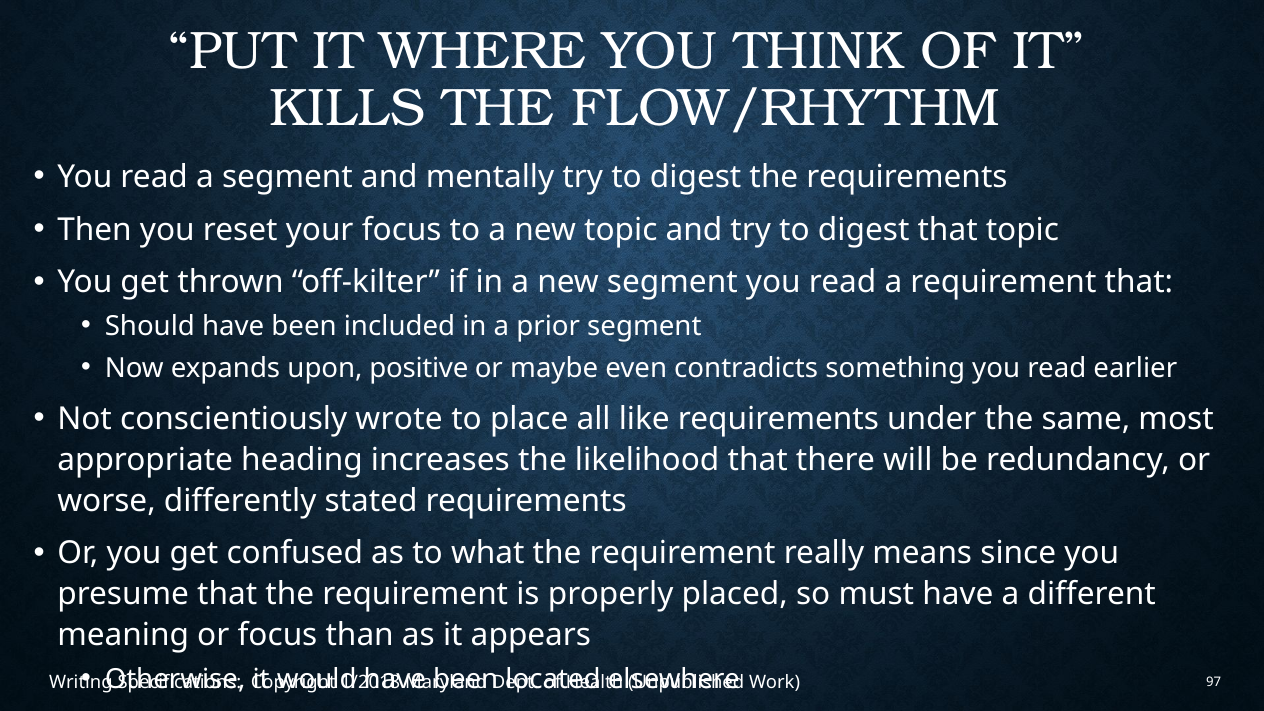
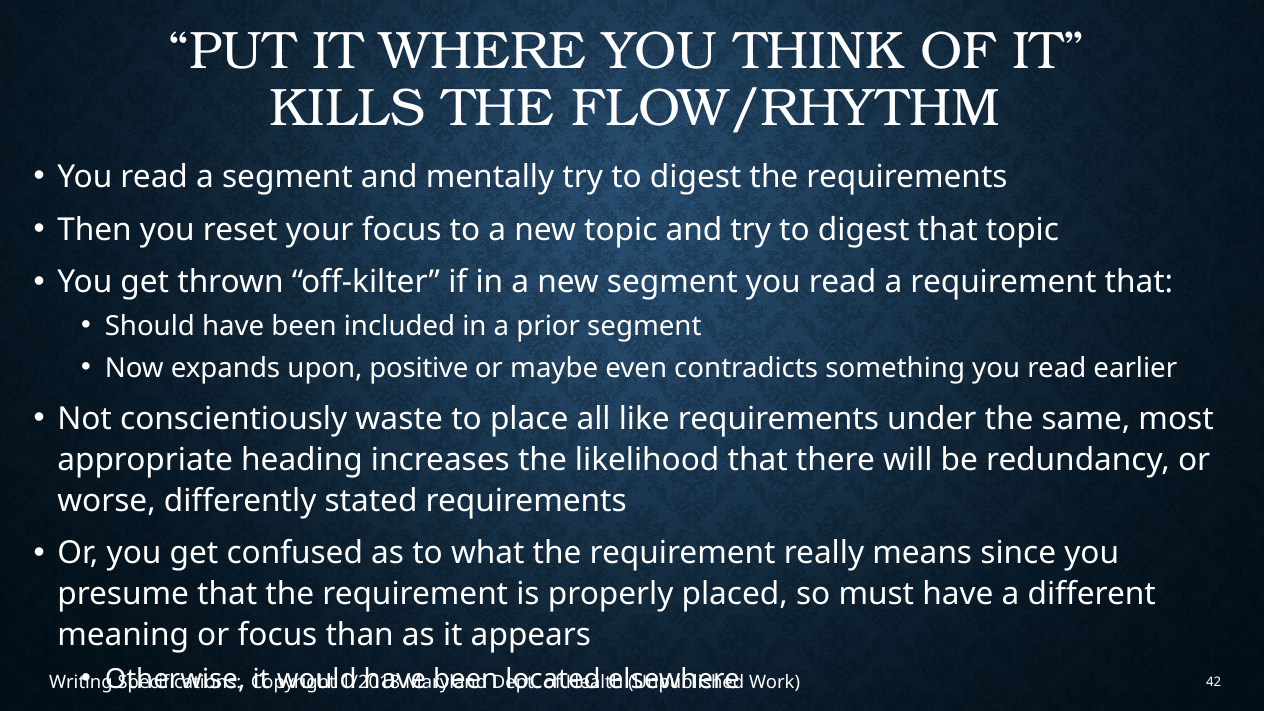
wrote: wrote -> waste (399, 419)
97: 97 -> 42 (1214, 682)
